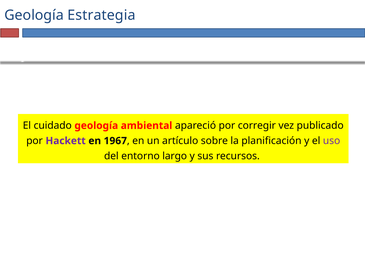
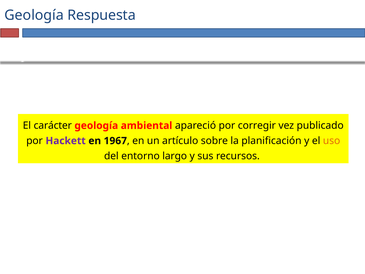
Estrategia: Estrategia -> Respuesta (102, 15)
cuidado: cuidado -> carácter (53, 125)
uso colour: purple -> orange (332, 141)
